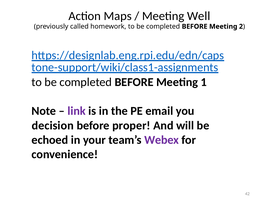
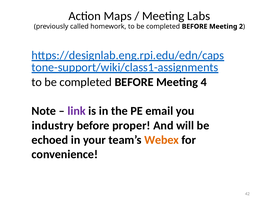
Well: Well -> Labs (199, 16)
1: 1 -> 4 (204, 82)
decision: decision -> industry (53, 126)
Webex colour: purple -> orange (162, 140)
